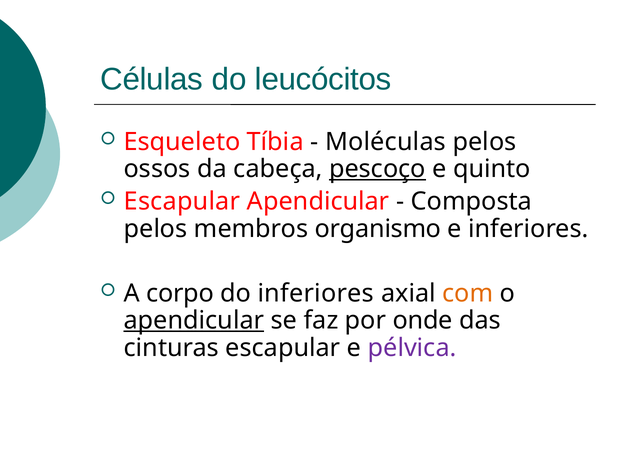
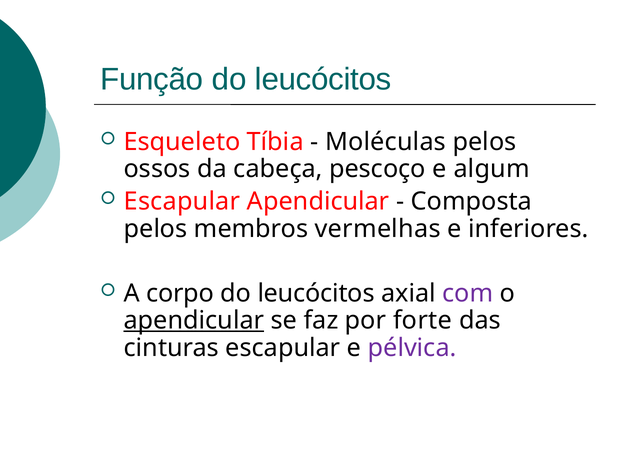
Células: Células -> Função (152, 79)
pescoço underline: present -> none (377, 169)
quinto: quinto -> algum (492, 169)
organismo: organismo -> vermelhas (378, 229)
inferiores: inferiores -> leucócitos (316, 293)
com colour: orange -> purple (468, 293)
onde: onde -> forte (422, 321)
